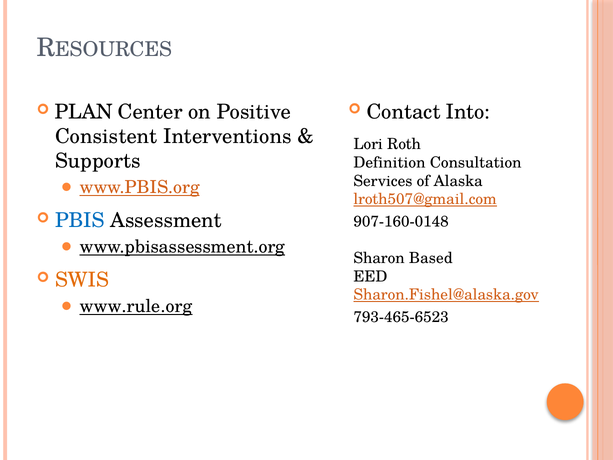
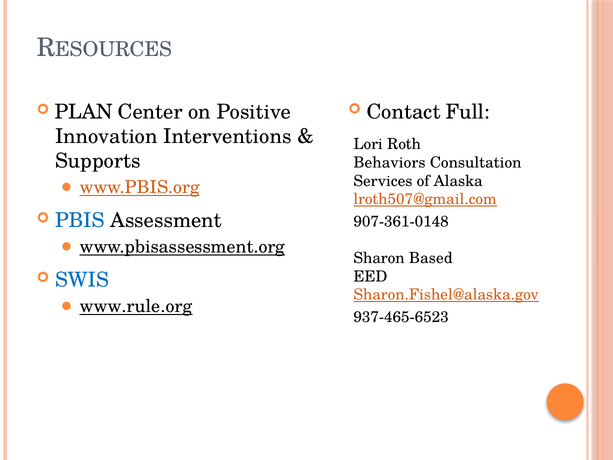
Into: Into -> Full (468, 112)
Consistent: Consistent -> Innovation (106, 137)
Definition: Definition -> Behaviors (389, 163)
907-160-0148: 907-160-0148 -> 907-361-0148 (401, 222)
SWIS colour: orange -> blue (82, 280)
793-465-6523: 793-465-6523 -> 937-465-6523 (401, 317)
